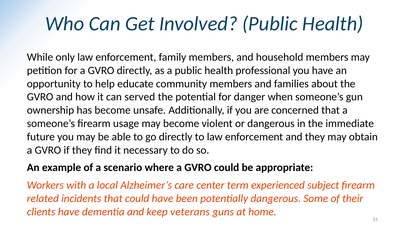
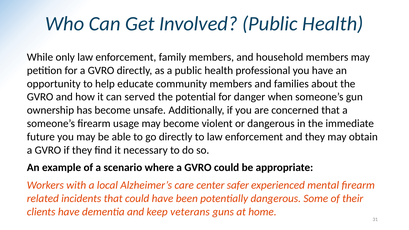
term: term -> safer (238, 185)
subject: subject -> mental (323, 185)
